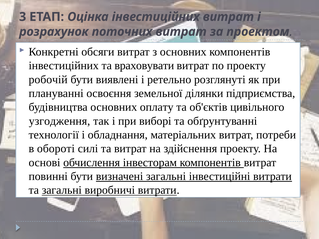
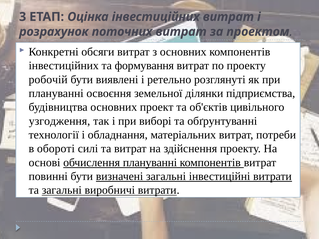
враховувати: враховувати -> формування (144, 66)
оплату: оплату -> проект (157, 107)
обчислення інвесторам: інвесторам -> плануванні (150, 163)
